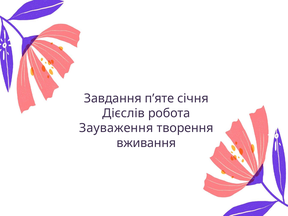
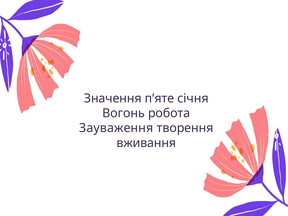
Завдання: Завдання -> Значення (113, 98)
Дієслів: Дієслів -> Вогонь (124, 113)
